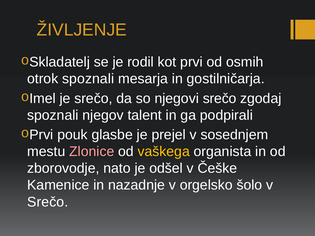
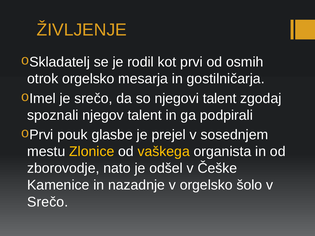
otrok spoznali: spoznali -> orgelsko (88, 79)
njegovi srečo: srečo -> talent (220, 98)
Zlonice colour: pink -> yellow (92, 152)
